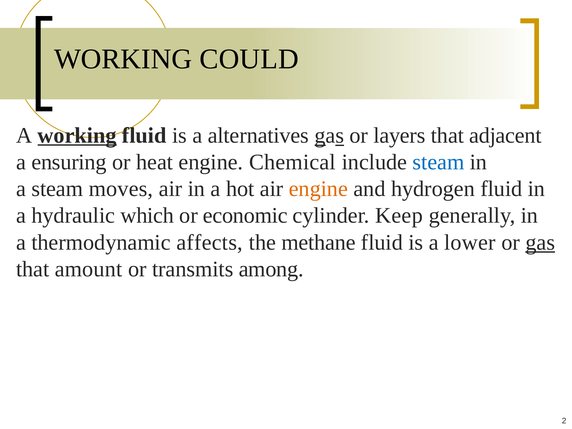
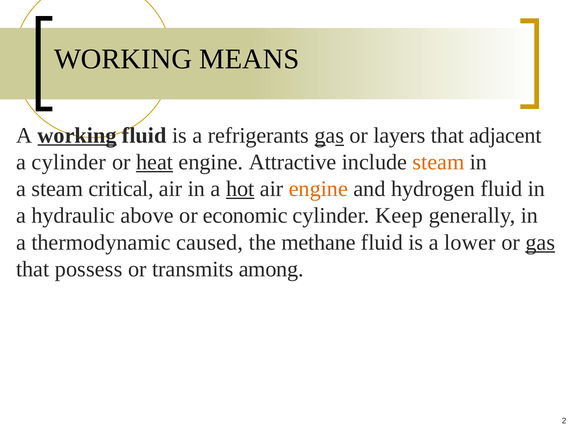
COULD: COULD -> MEANS (249, 59)
alternatives: alternatives -> refrigerants (258, 136)
a ensuring: ensuring -> cylinder (69, 162)
heat underline: none -> present (155, 162)
Chemical: Chemical -> Attractive (293, 162)
steam colour: blue -> orange (438, 162)
moves: moves -> critical (121, 189)
hot underline: none -> present (240, 189)
which: which -> above (147, 216)
affects: affects -> caused (210, 242)
amount: amount -> possess (89, 269)
